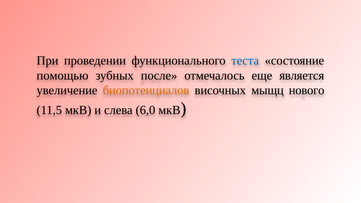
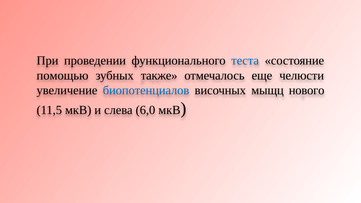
после: после -> также (159, 75)
является: является -> челюсти (302, 75)
биопотенциалов colour: orange -> blue (146, 90)
